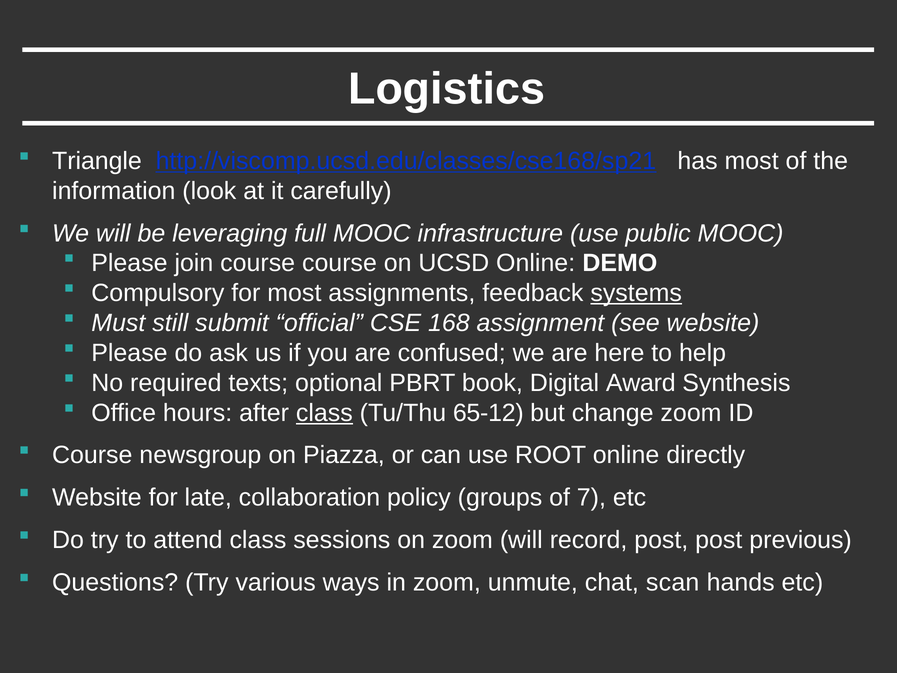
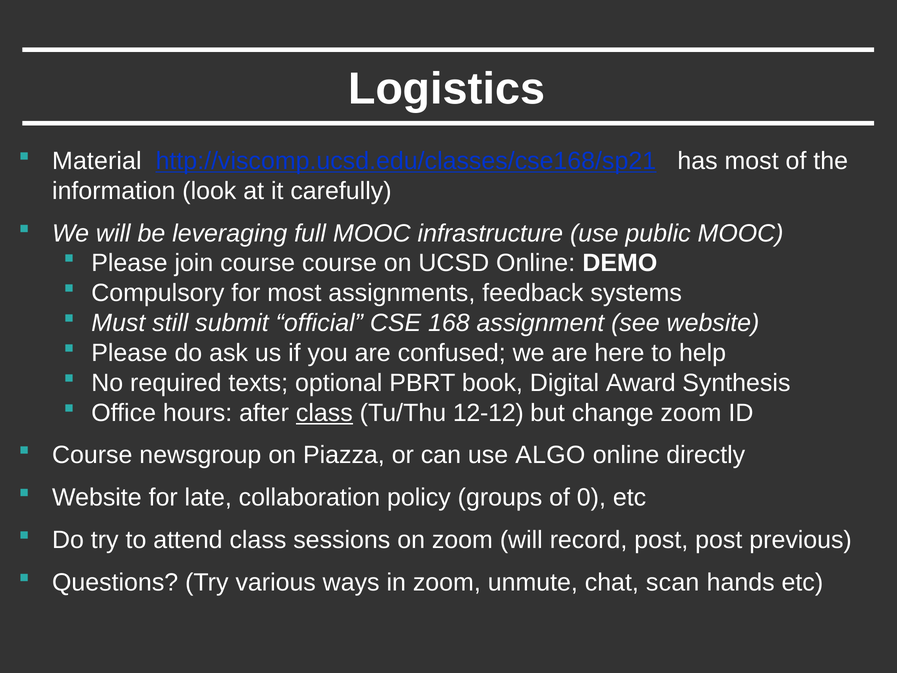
Triangle: Triangle -> Material (97, 161)
systems underline: present -> none (636, 293)
65-12: 65-12 -> 12-12 (488, 413)
ROOT: ROOT -> ALGO (550, 455)
7: 7 -> 0 (591, 497)
